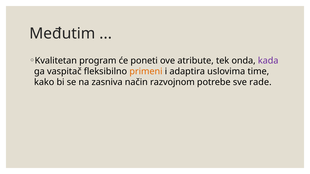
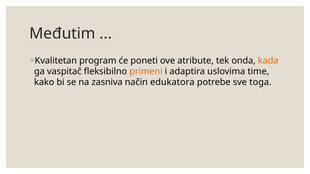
kada colour: purple -> orange (268, 61)
razvojnom: razvojnom -> edukatora (172, 82)
rade: rade -> toga (260, 82)
